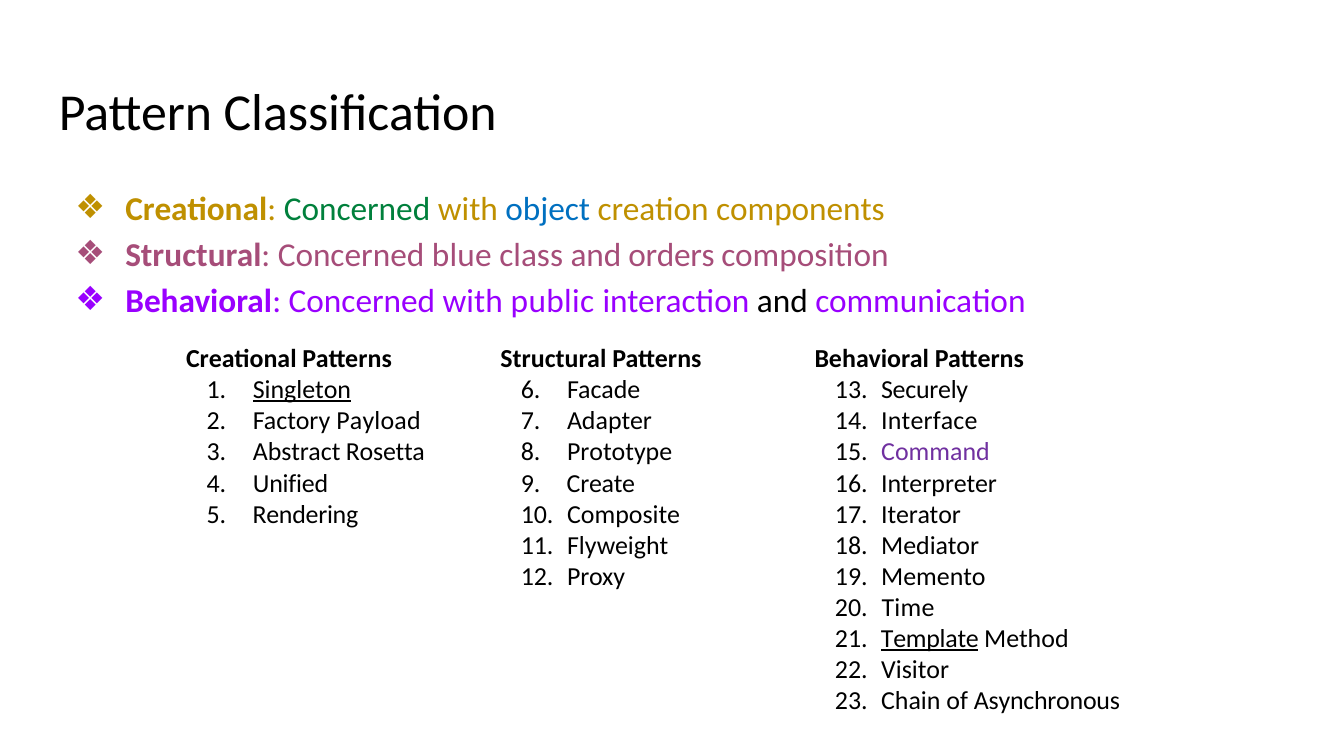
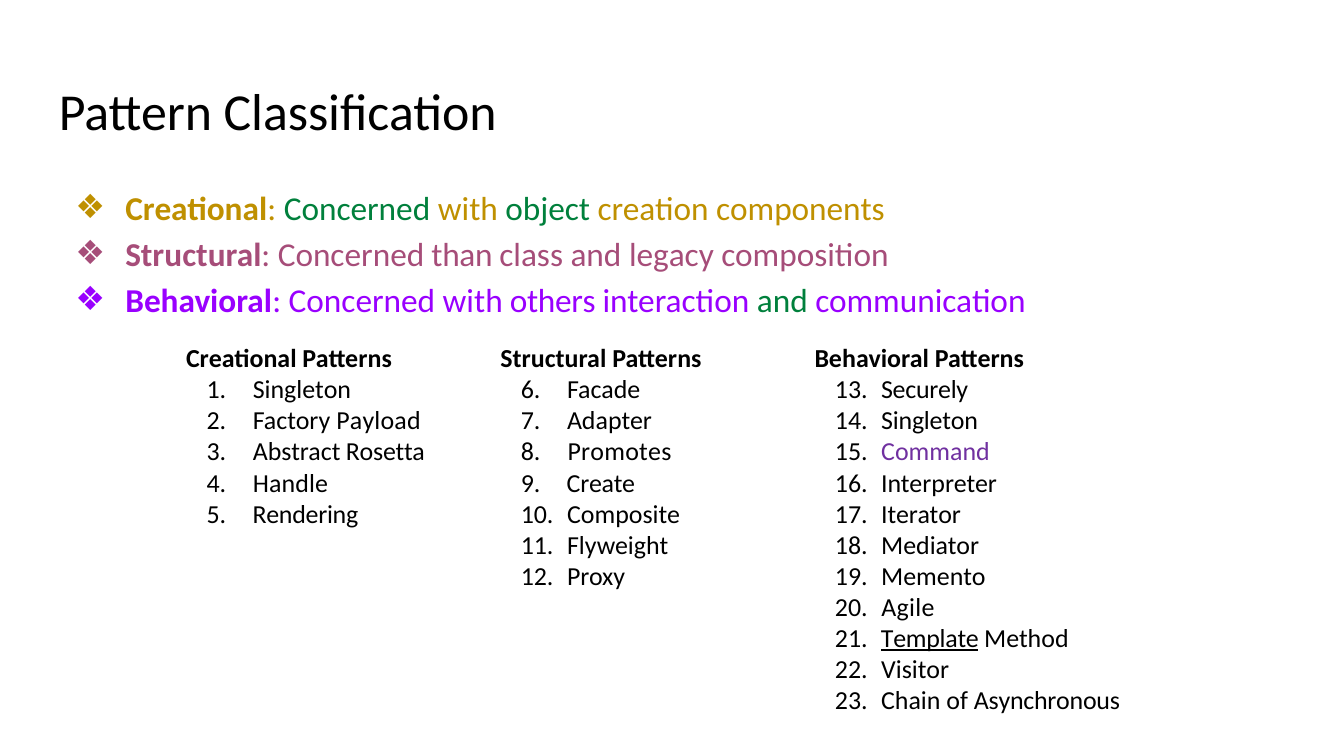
object colour: blue -> green (548, 210)
blue: blue -> than (462, 256)
orders: orders -> legacy (671, 256)
public: public -> others (553, 302)
and colour: black -> green (782, 302)
Singleton underline: present -> none (302, 390)
Interface: Interface -> Singleton (930, 421)
Prototype: Prototype -> Promotes (619, 452)
Unified: Unified -> Handle (290, 483)
Time: Time -> Agile (908, 608)
